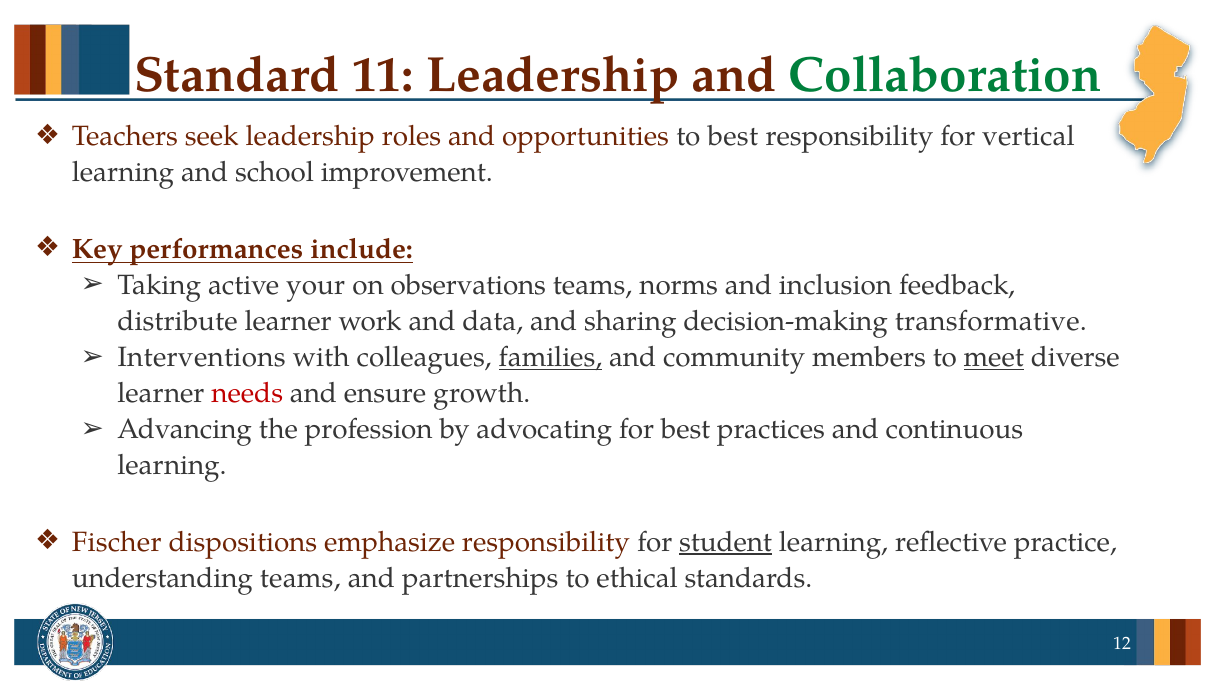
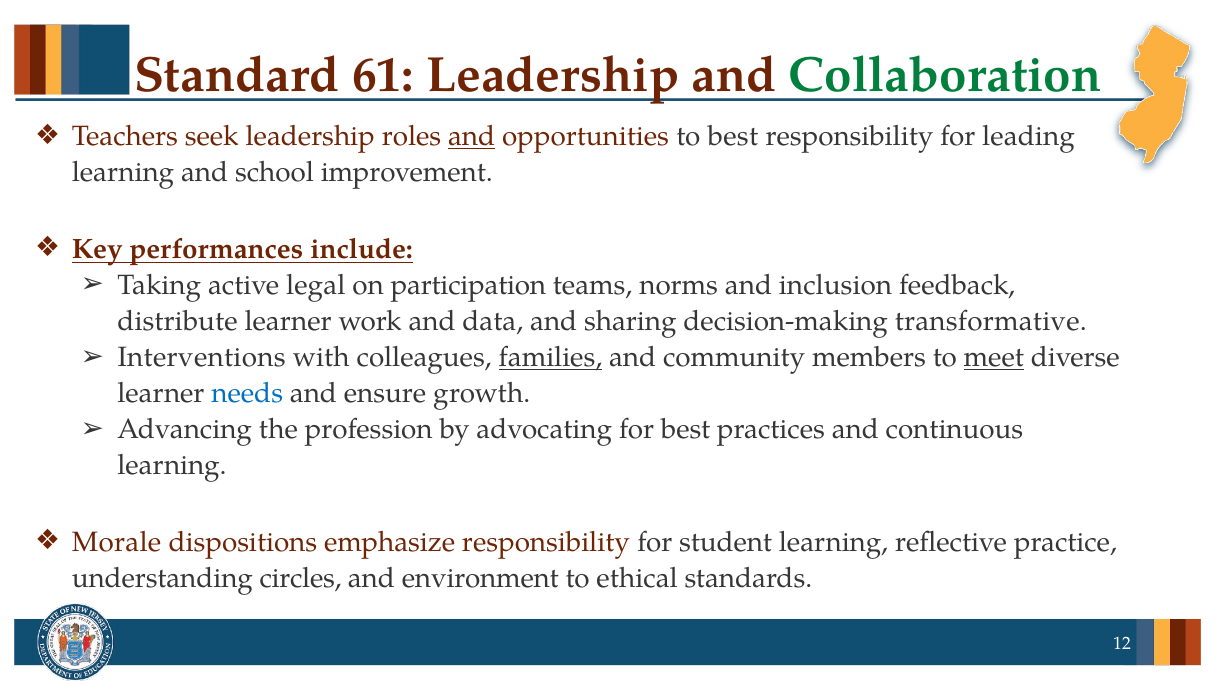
11: 11 -> 61 (383, 75)
and underline: none -> present (472, 136)
vertical: vertical -> leading (1029, 136)
your: your -> legal (316, 285)
observations: observations -> participation (468, 285)
needs colour: red -> blue (247, 393)
Fischer: Fischer -> Morale (117, 542)
student underline: present -> none (726, 542)
understanding teams: teams -> circles (301, 578)
partnerships: partnerships -> environment (480, 578)
